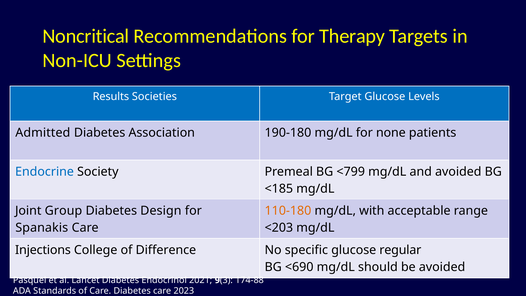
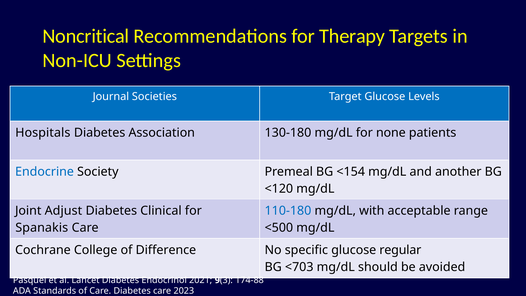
Results: Results -> Journal (111, 97)
Admitted: Admitted -> Hospitals (43, 133)
190-180: 190-180 -> 130-180 (288, 133)
<799: <799 -> <154 (351, 172)
and avoided: avoided -> another (458, 172)
<185: <185 -> <120 (279, 189)
Group: Group -> Adjust (63, 211)
Design: Design -> Clinical (161, 211)
110-180 colour: orange -> blue (288, 211)
<203: <203 -> <500 (279, 228)
Injections: Injections -> Cochrane (43, 250)
<690: <690 -> <703 (299, 267)
